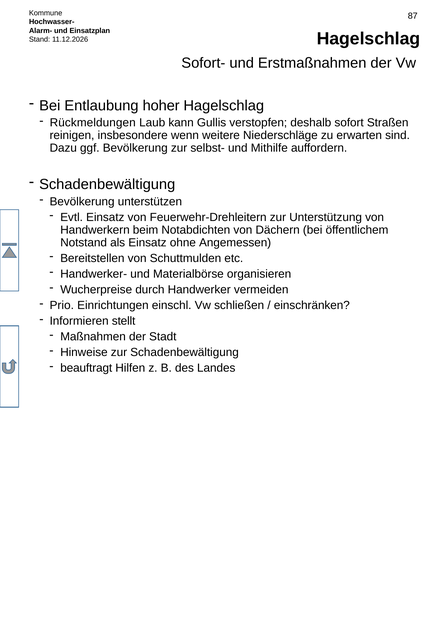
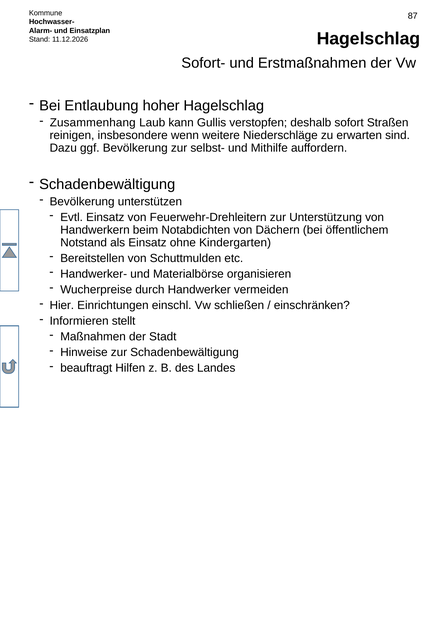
Rückmeldungen: Rückmeldungen -> Zusammenhang (93, 123)
Angemessen: Angemessen -> Kindergarten (235, 242)
Prio: Prio -> Hier (62, 305)
